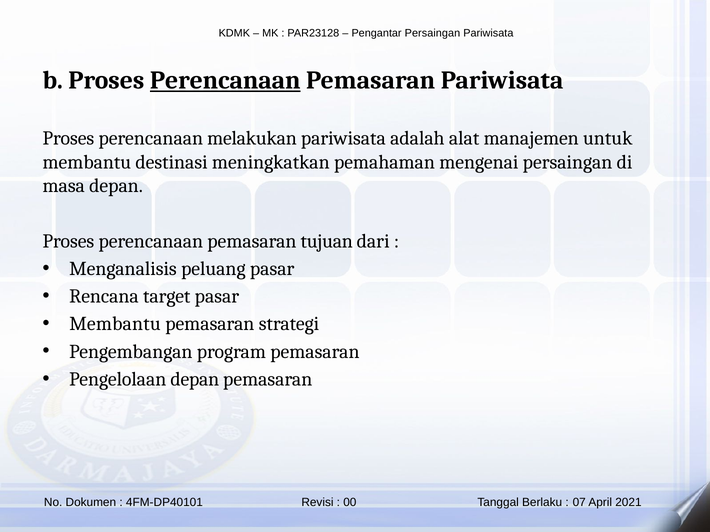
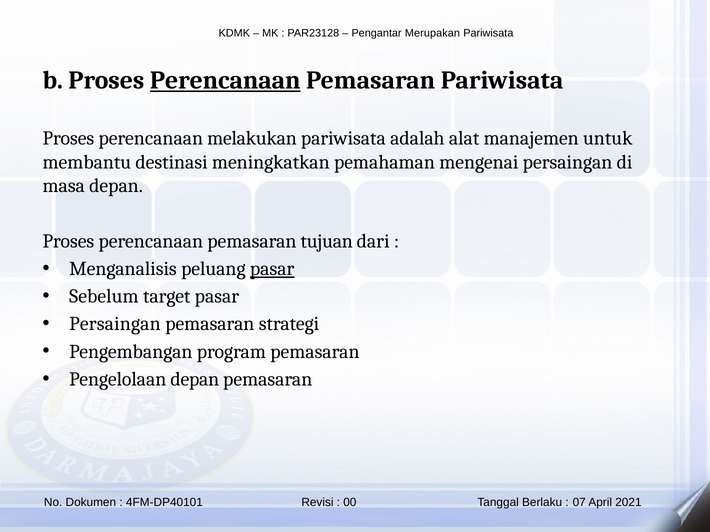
Persaingan: Persaingan -> Merupakan (432, 33)
pasar underline: none -> present (272, 269)
Rencana: Rencana -> Sebelum (104, 297)
Membantu: Membantu -> Persaingan (115, 324)
